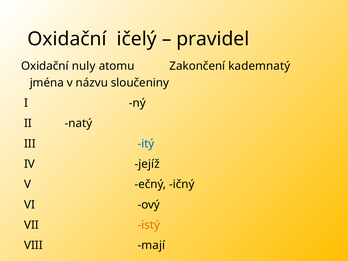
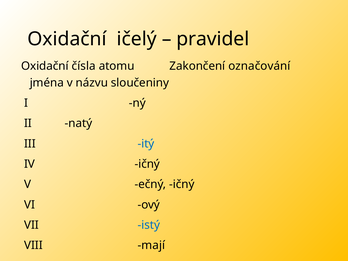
nuly: nuly -> čísla (84, 66)
kademnatý: kademnatý -> označování (259, 66)
IV jejíž: jejíž -> ičný (147, 164)
istý colour: orange -> blue (149, 225)
